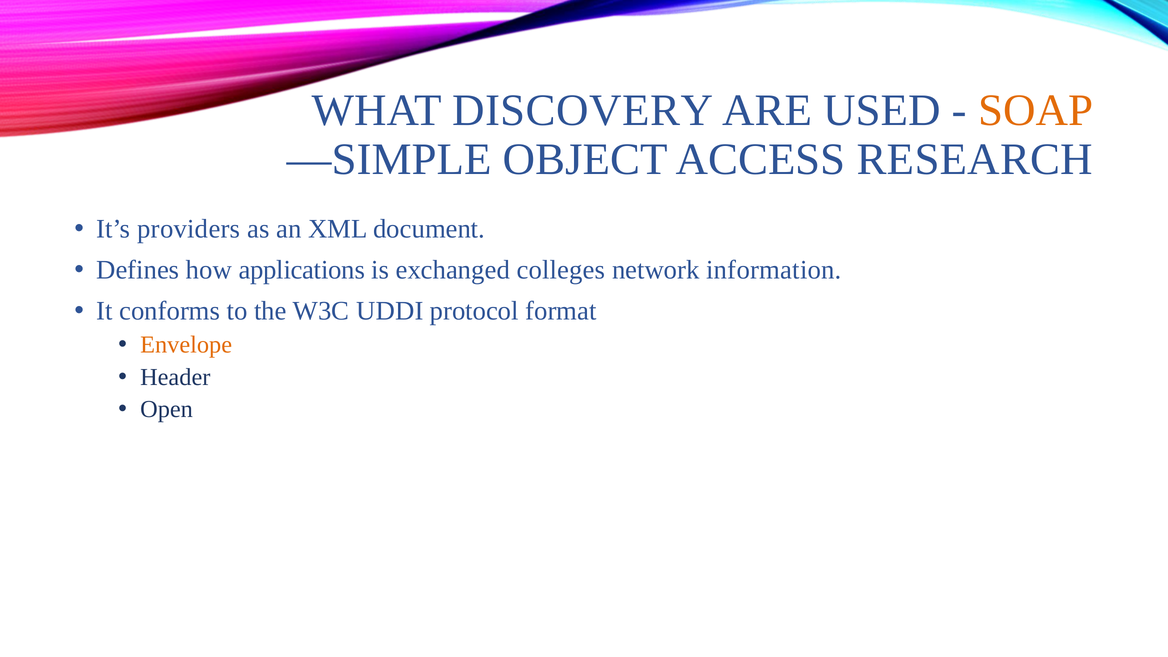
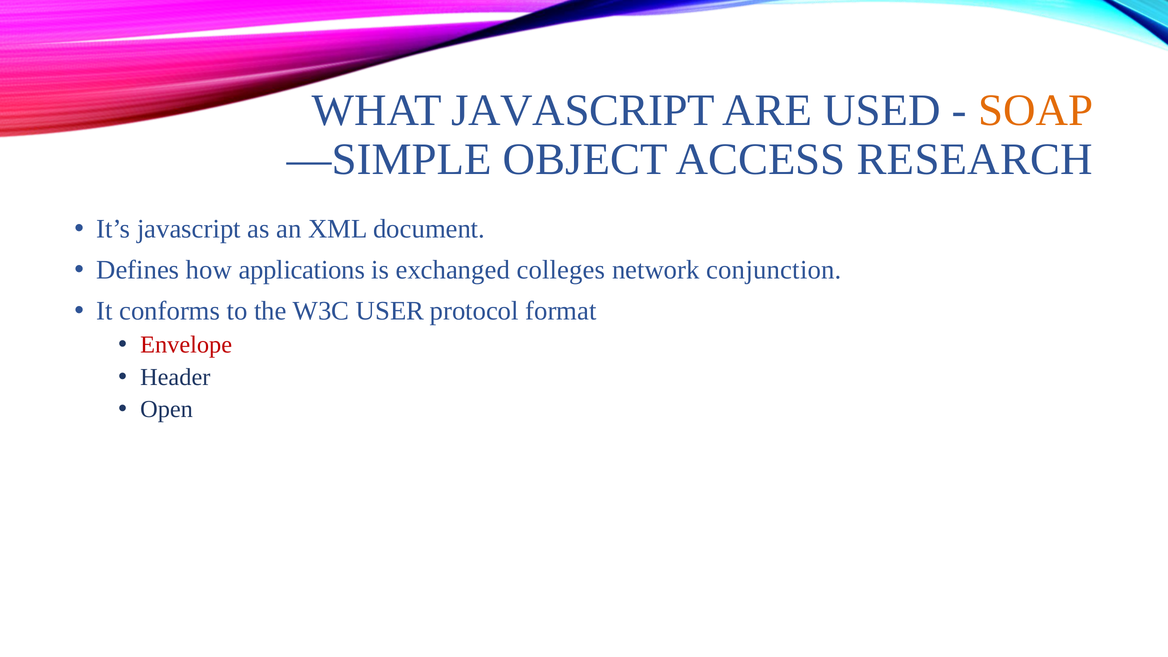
WHAT DISCOVERY: DISCOVERY -> JAVASCRIPT (583, 111)
It’s providers: providers -> javascript (189, 229)
information: information -> conjunction (774, 270)
UDDI: UDDI -> USER (390, 311)
Envelope colour: orange -> red (186, 345)
